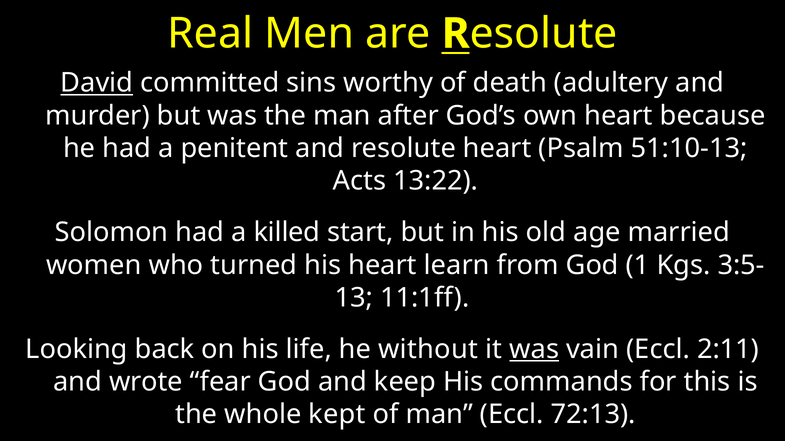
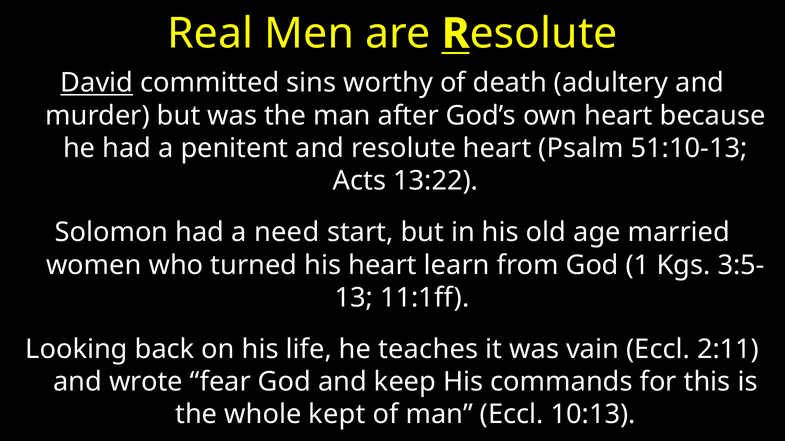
killed: killed -> need (287, 233)
without: without -> teaches (428, 350)
was underline: present -> none (534, 350)
72:13: 72:13 -> 10:13 (593, 415)
